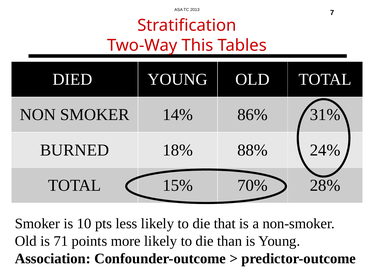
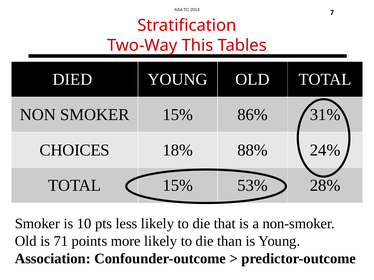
SMOKER 14%: 14% -> 15% (178, 115)
BURNED: BURNED -> CHOICES (75, 150)
70%: 70% -> 53% (253, 186)
